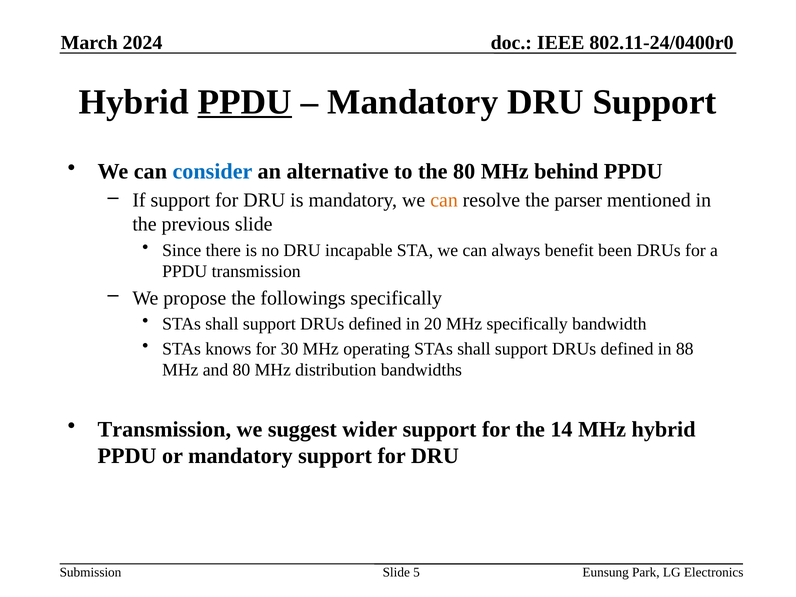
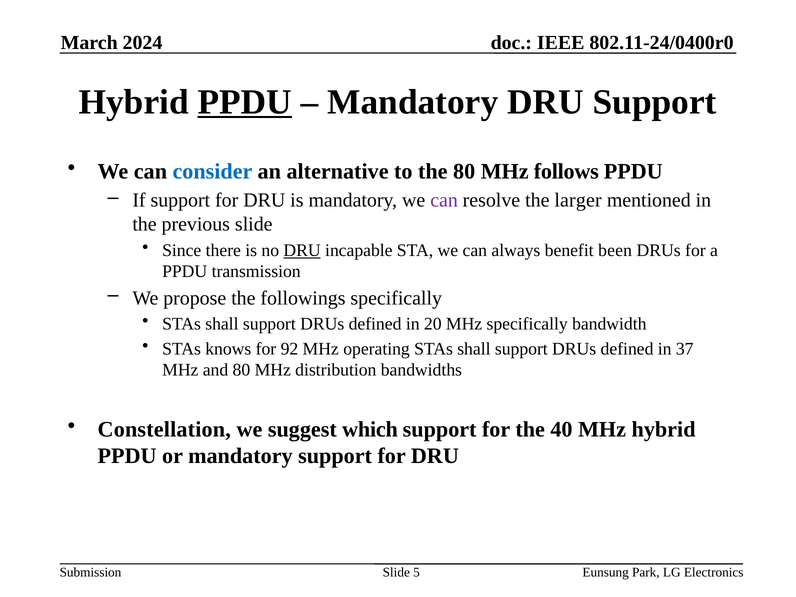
behind: behind -> follows (566, 171)
can colour: orange -> purple (444, 200)
parser: parser -> larger (578, 200)
DRU underline: none -> present (302, 250)
30: 30 -> 92 (289, 349)
88: 88 -> 37 (685, 349)
Transmission: Transmission -> Constellation (164, 430)
wider: wider -> which (370, 430)
14: 14 -> 40 (561, 430)
